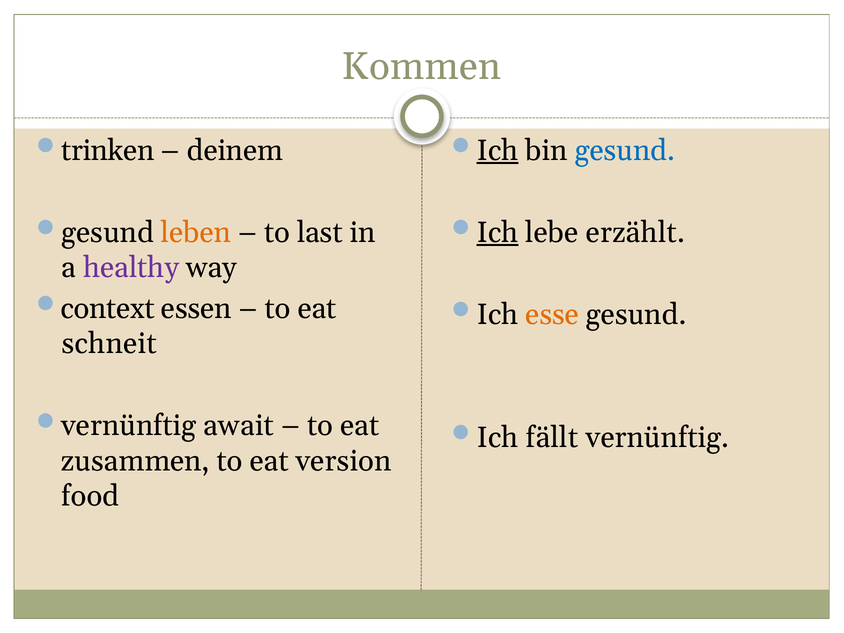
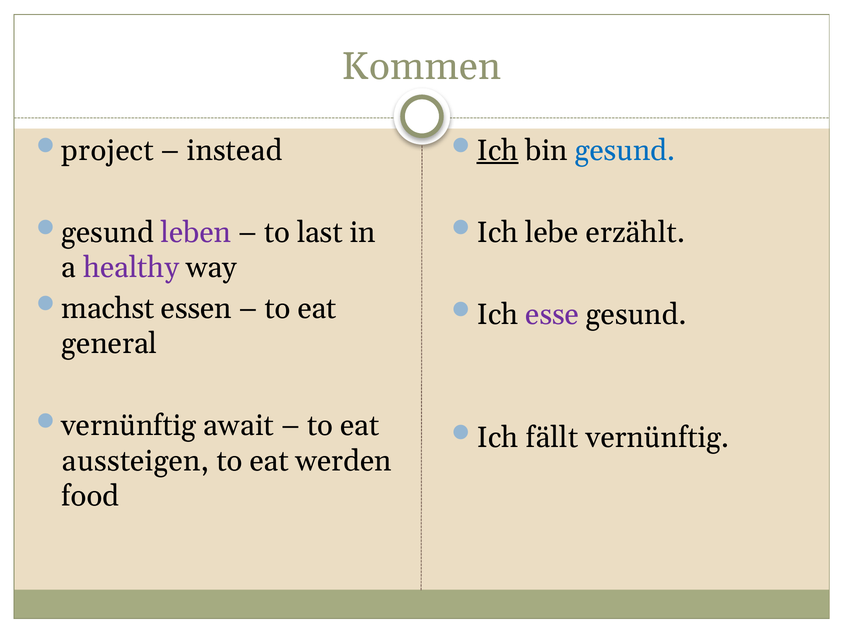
trinken: trinken -> project (108, 150)
deinem: deinem -> instead (235, 150)
leben colour: orange -> purple (196, 232)
Ich underline: present -> none (498, 232)
context: context -> machst (108, 309)
esse colour: orange -> purple (552, 314)
schneit: schneit -> general (109, 344)
zusammen: zusammen -> aussteigen (135, 461)
version: version -> werden (344, 461)
